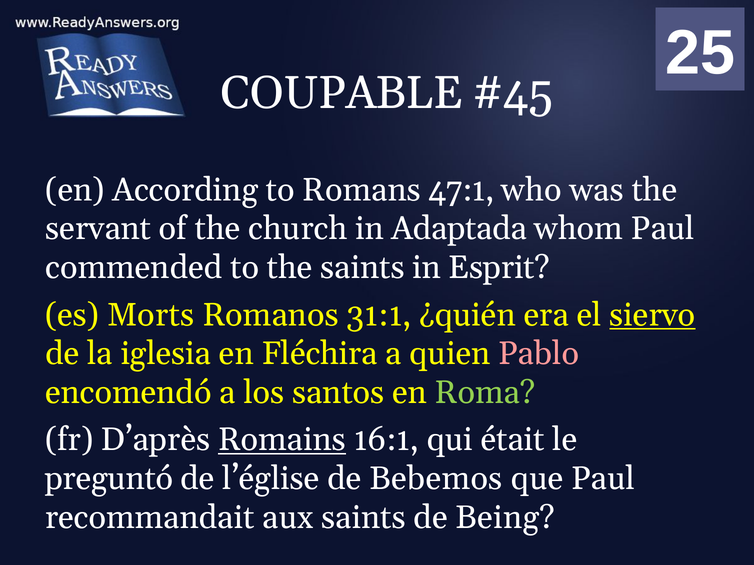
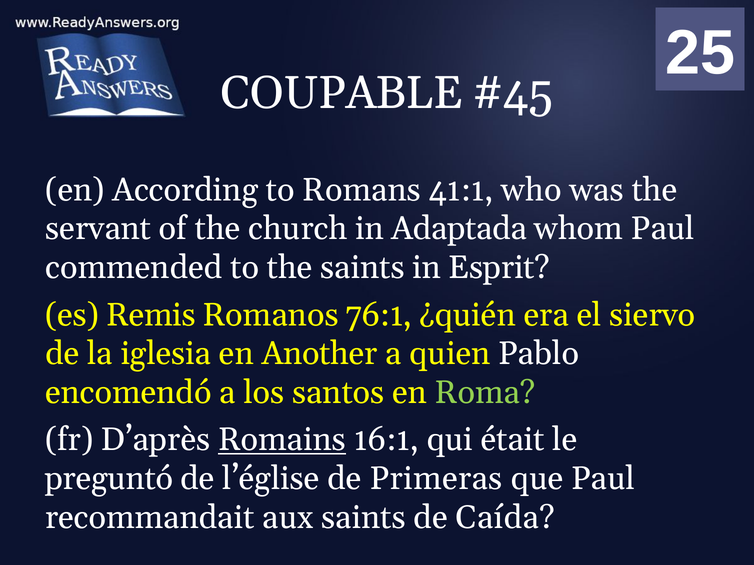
47:1: 47:1 -> 41:1 (461, 190)
Morts: Morts -> Remis (151, 315)
31:1: 31:1 -> 76:1 (379, 315)
siervo underline: present -> none (652, 315)
Fléchira: Fléchira -> Another (320, 354)
Pablo colour: pink -> white (539, 354)
Bebemos: Bebemos -> Primeras (436, 479)
Being: Being -> Caída (505, 518)
